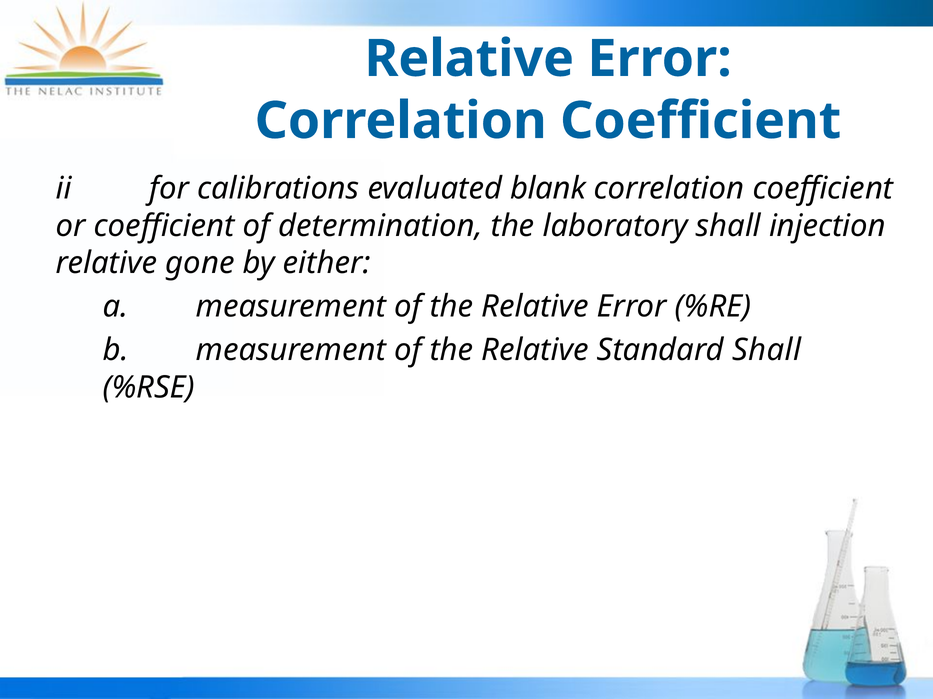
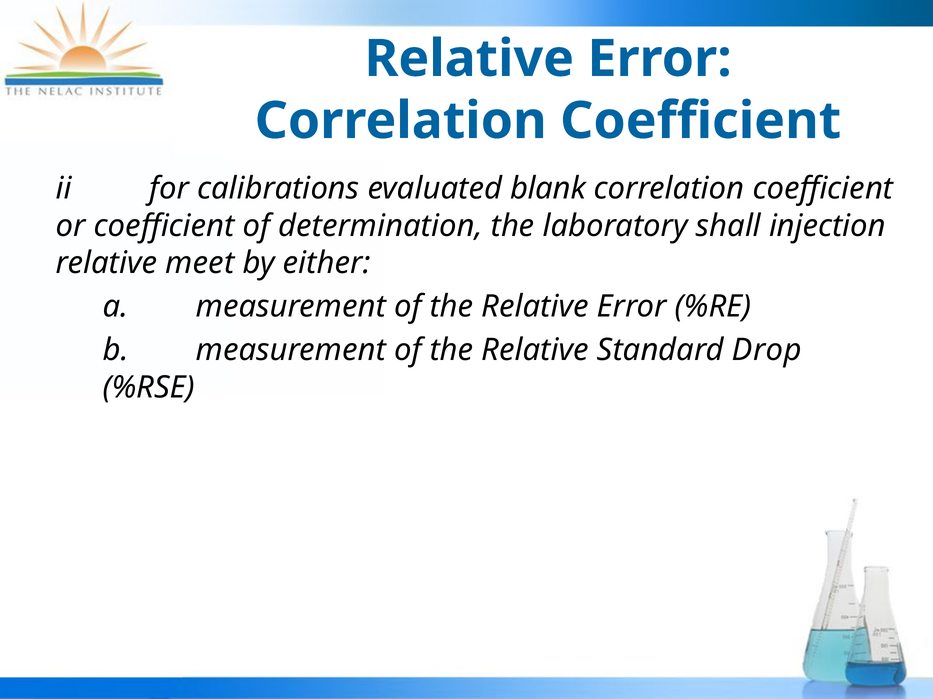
gone: gone -> meet (200, 263)
Standard Shall: Shall -> Drop (767, 350)
